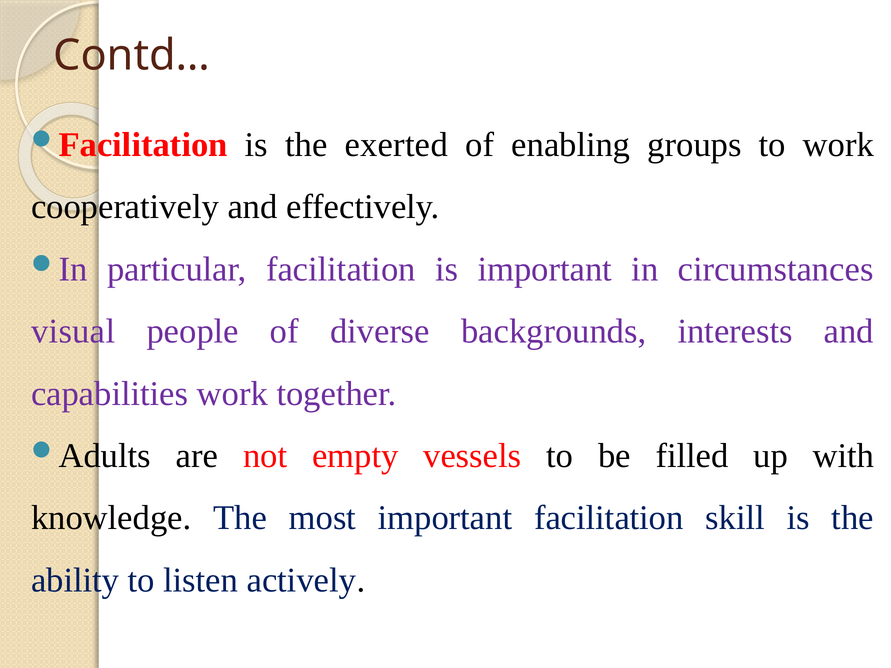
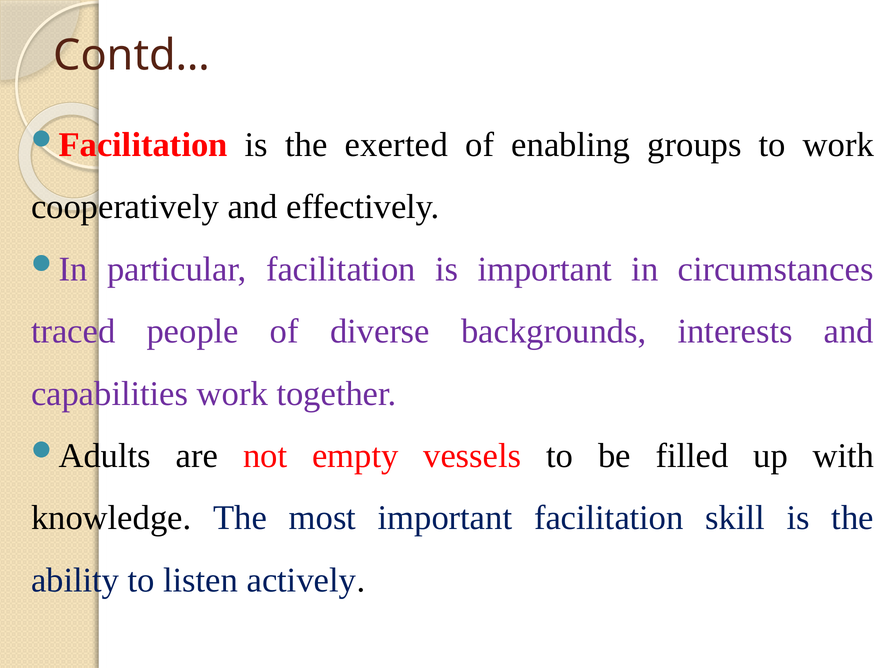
visual: visual -> traced (73, 331)
